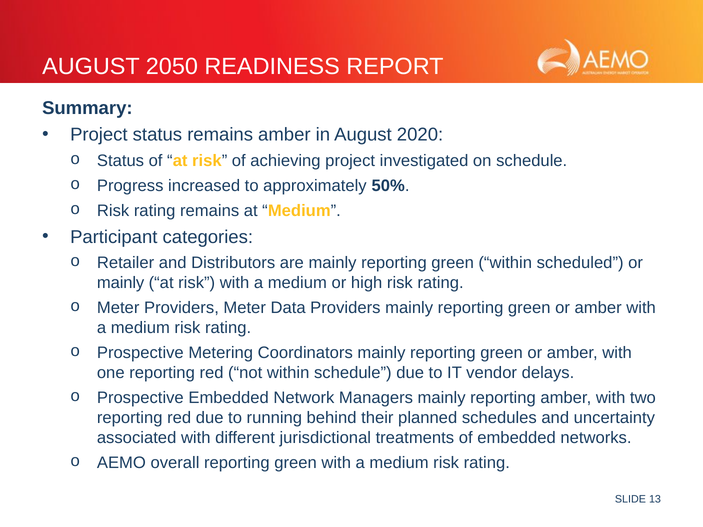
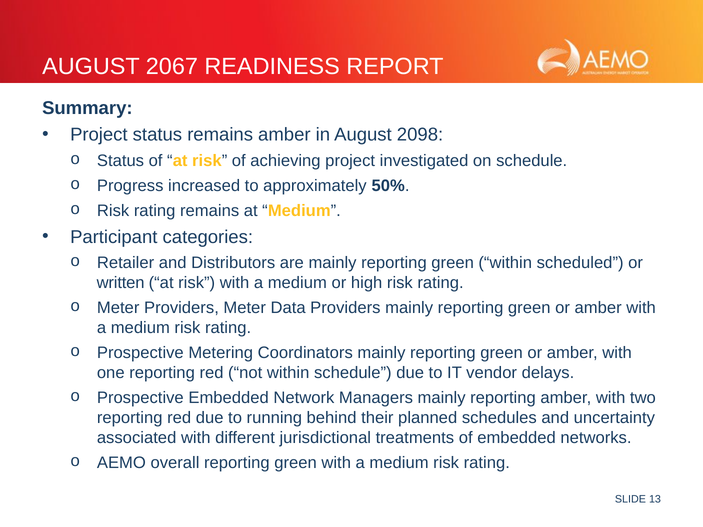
2050: 2050 -> 2067 (172, 66)
2020: 2020 -> 2098 (420, 135)
mainly: mainly -> written (121, 283)
